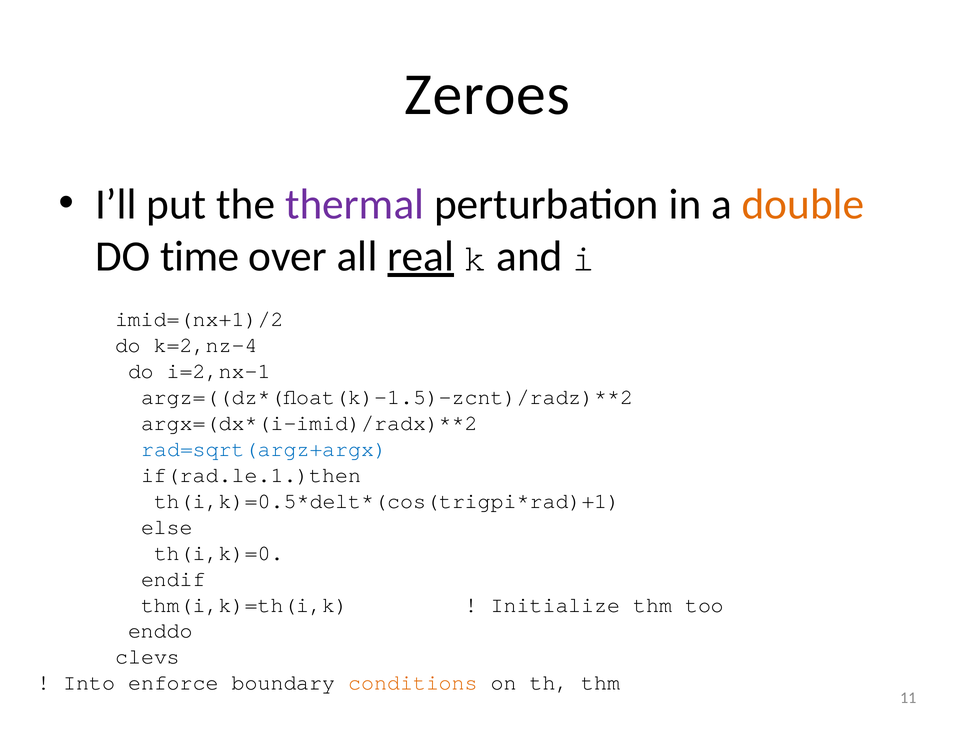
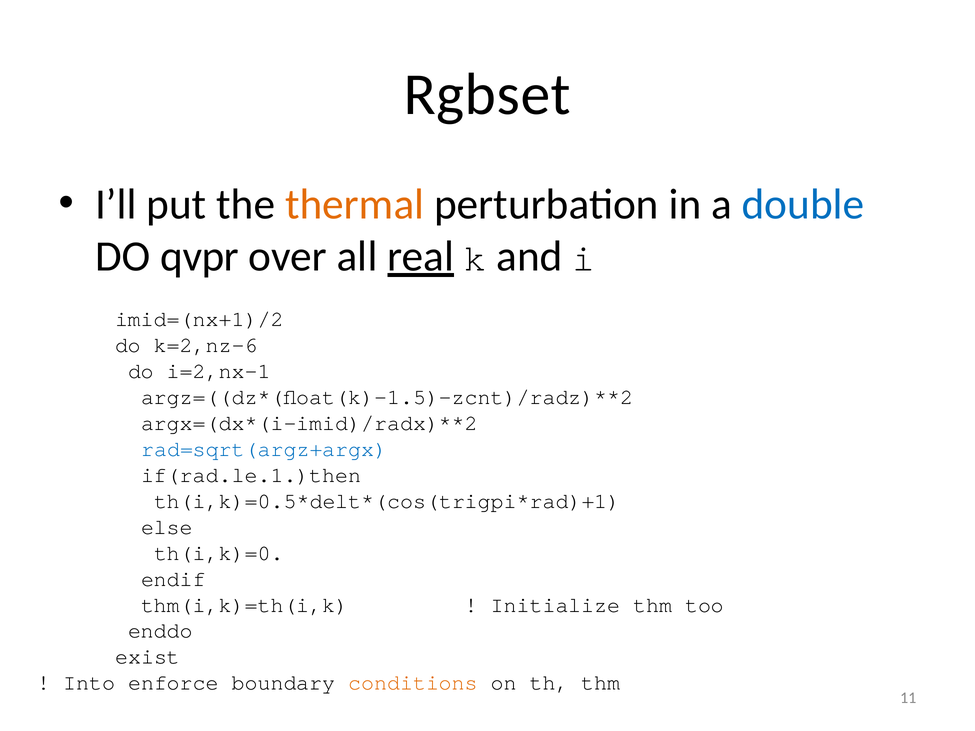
Zeroes: Zeroes -> Rgbset (487, 94)
thermal colour: purple -> orange (355, 205)
double colour: orange -> blue (803, 205)
time: time -> qvpr (200, 257)
k=2,nz-4: k=2,nz-4 -> k=2,nz-6 (206, 345)
clevs: clevs -> exist (148, 657)
